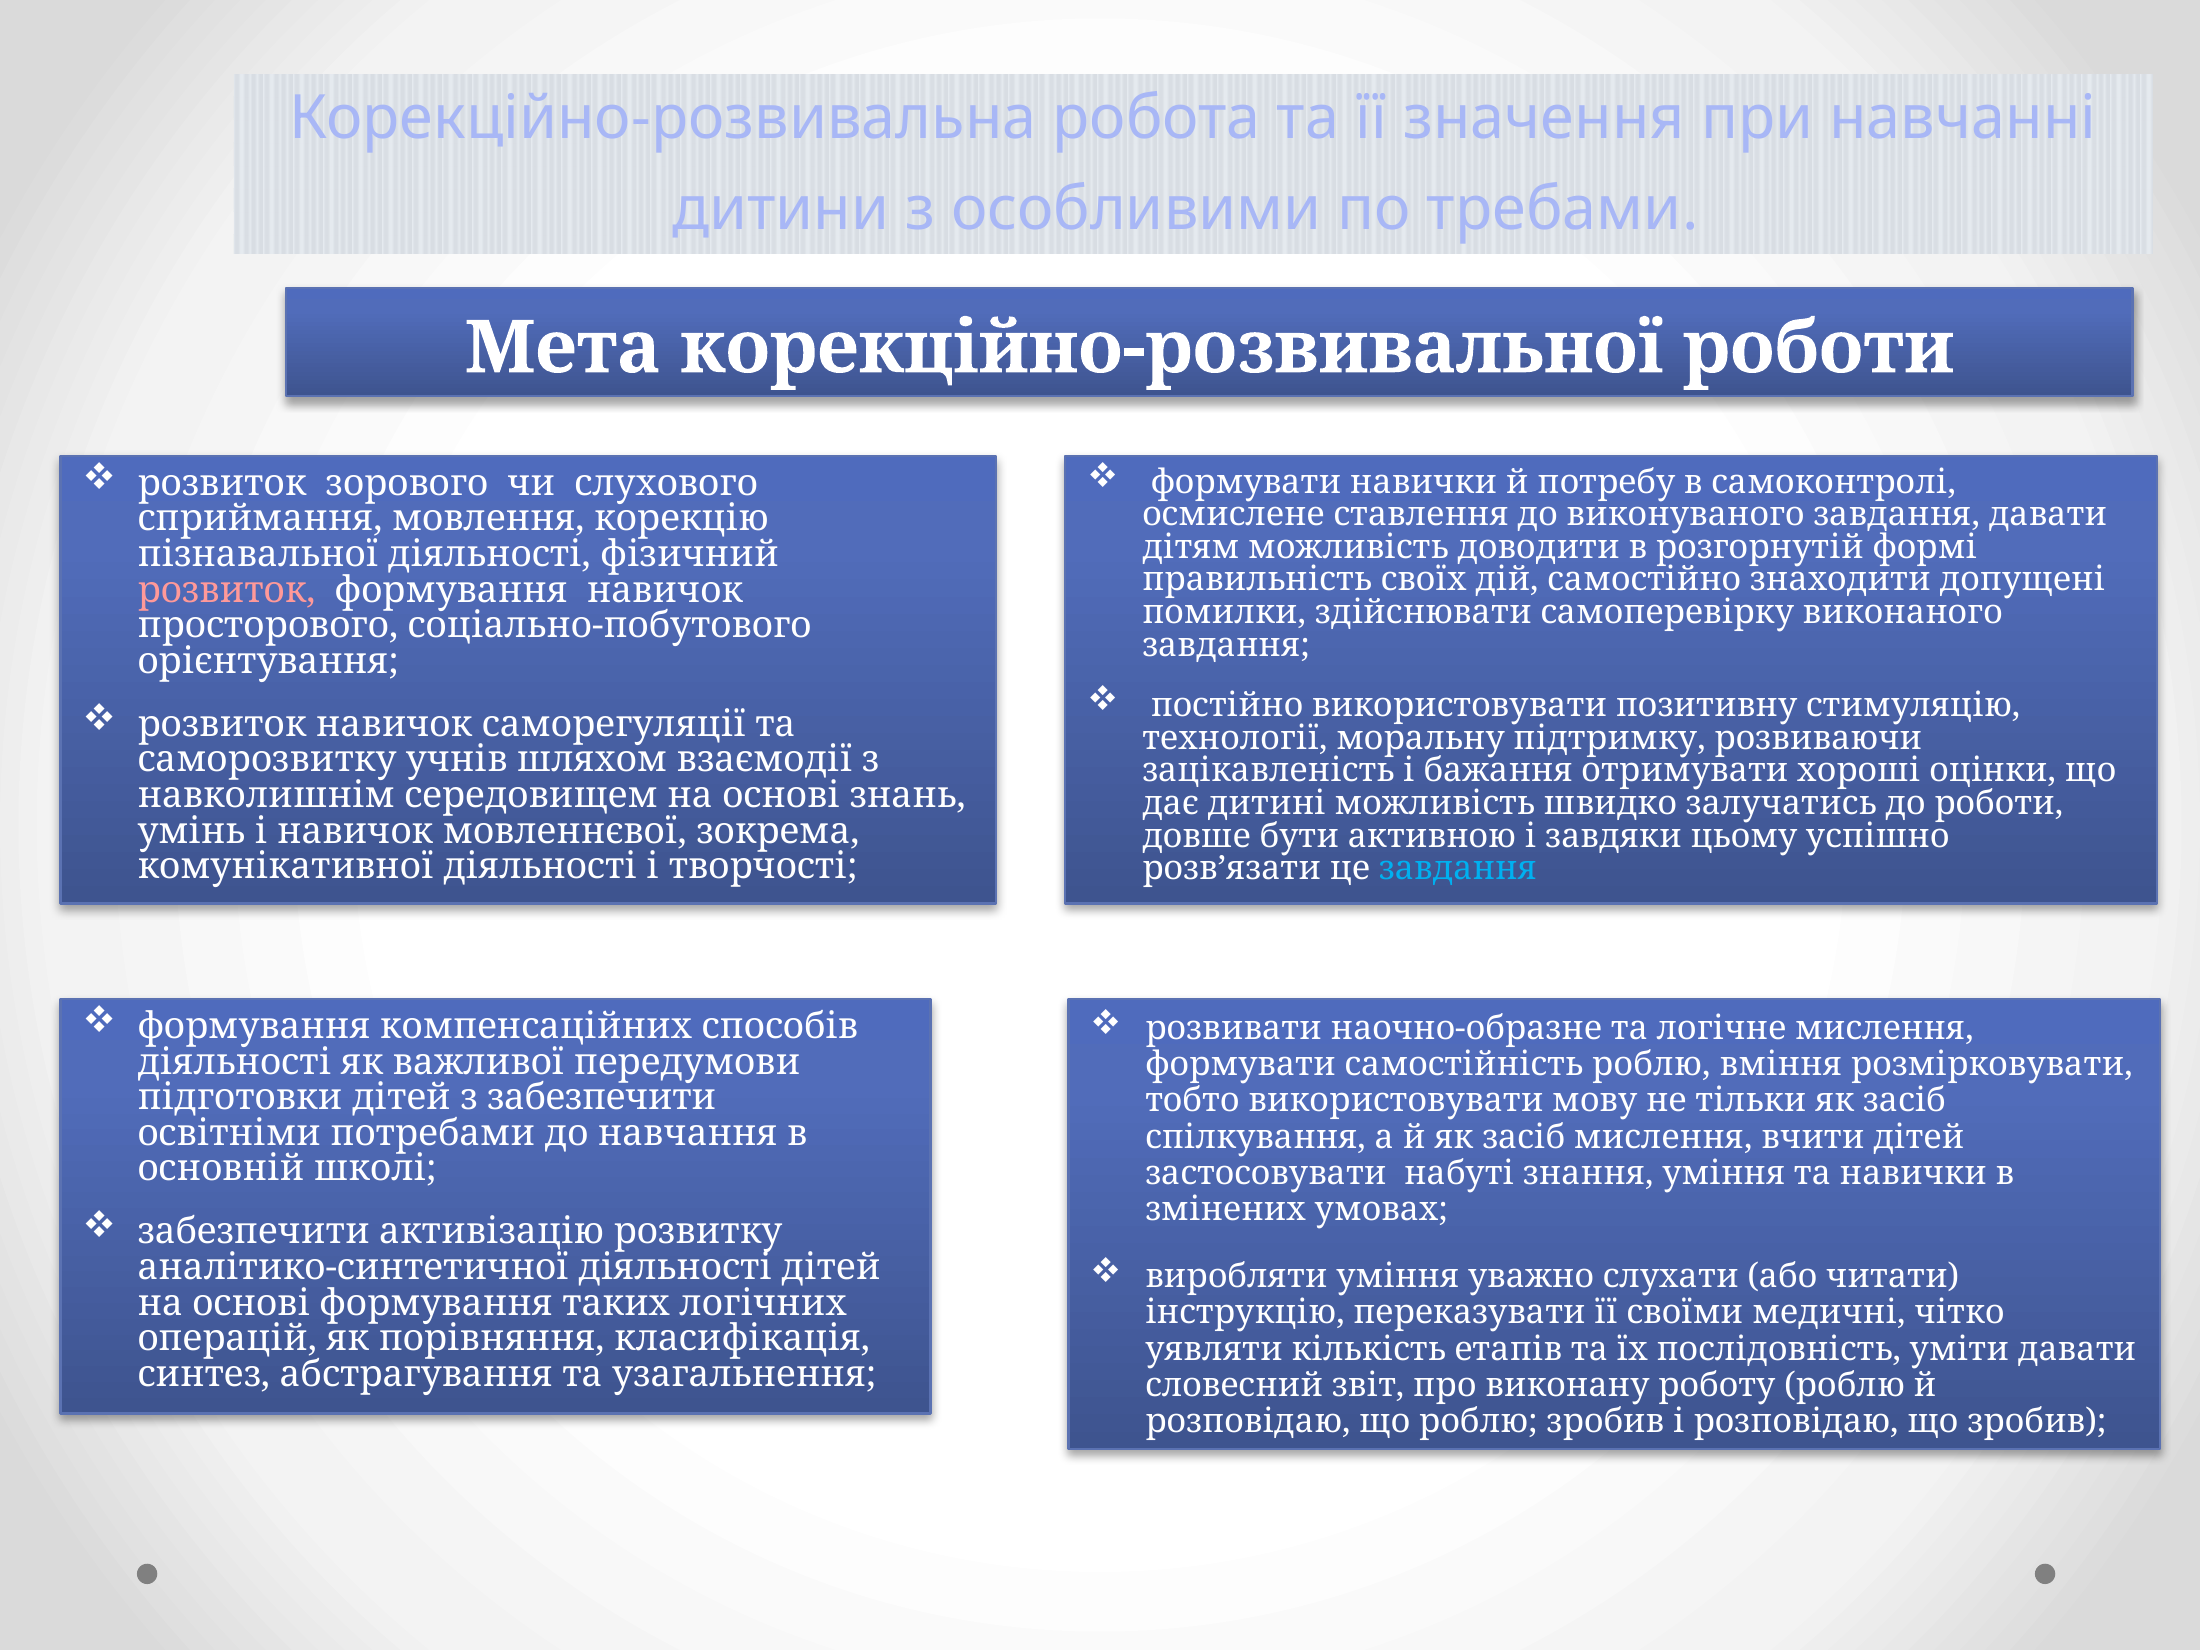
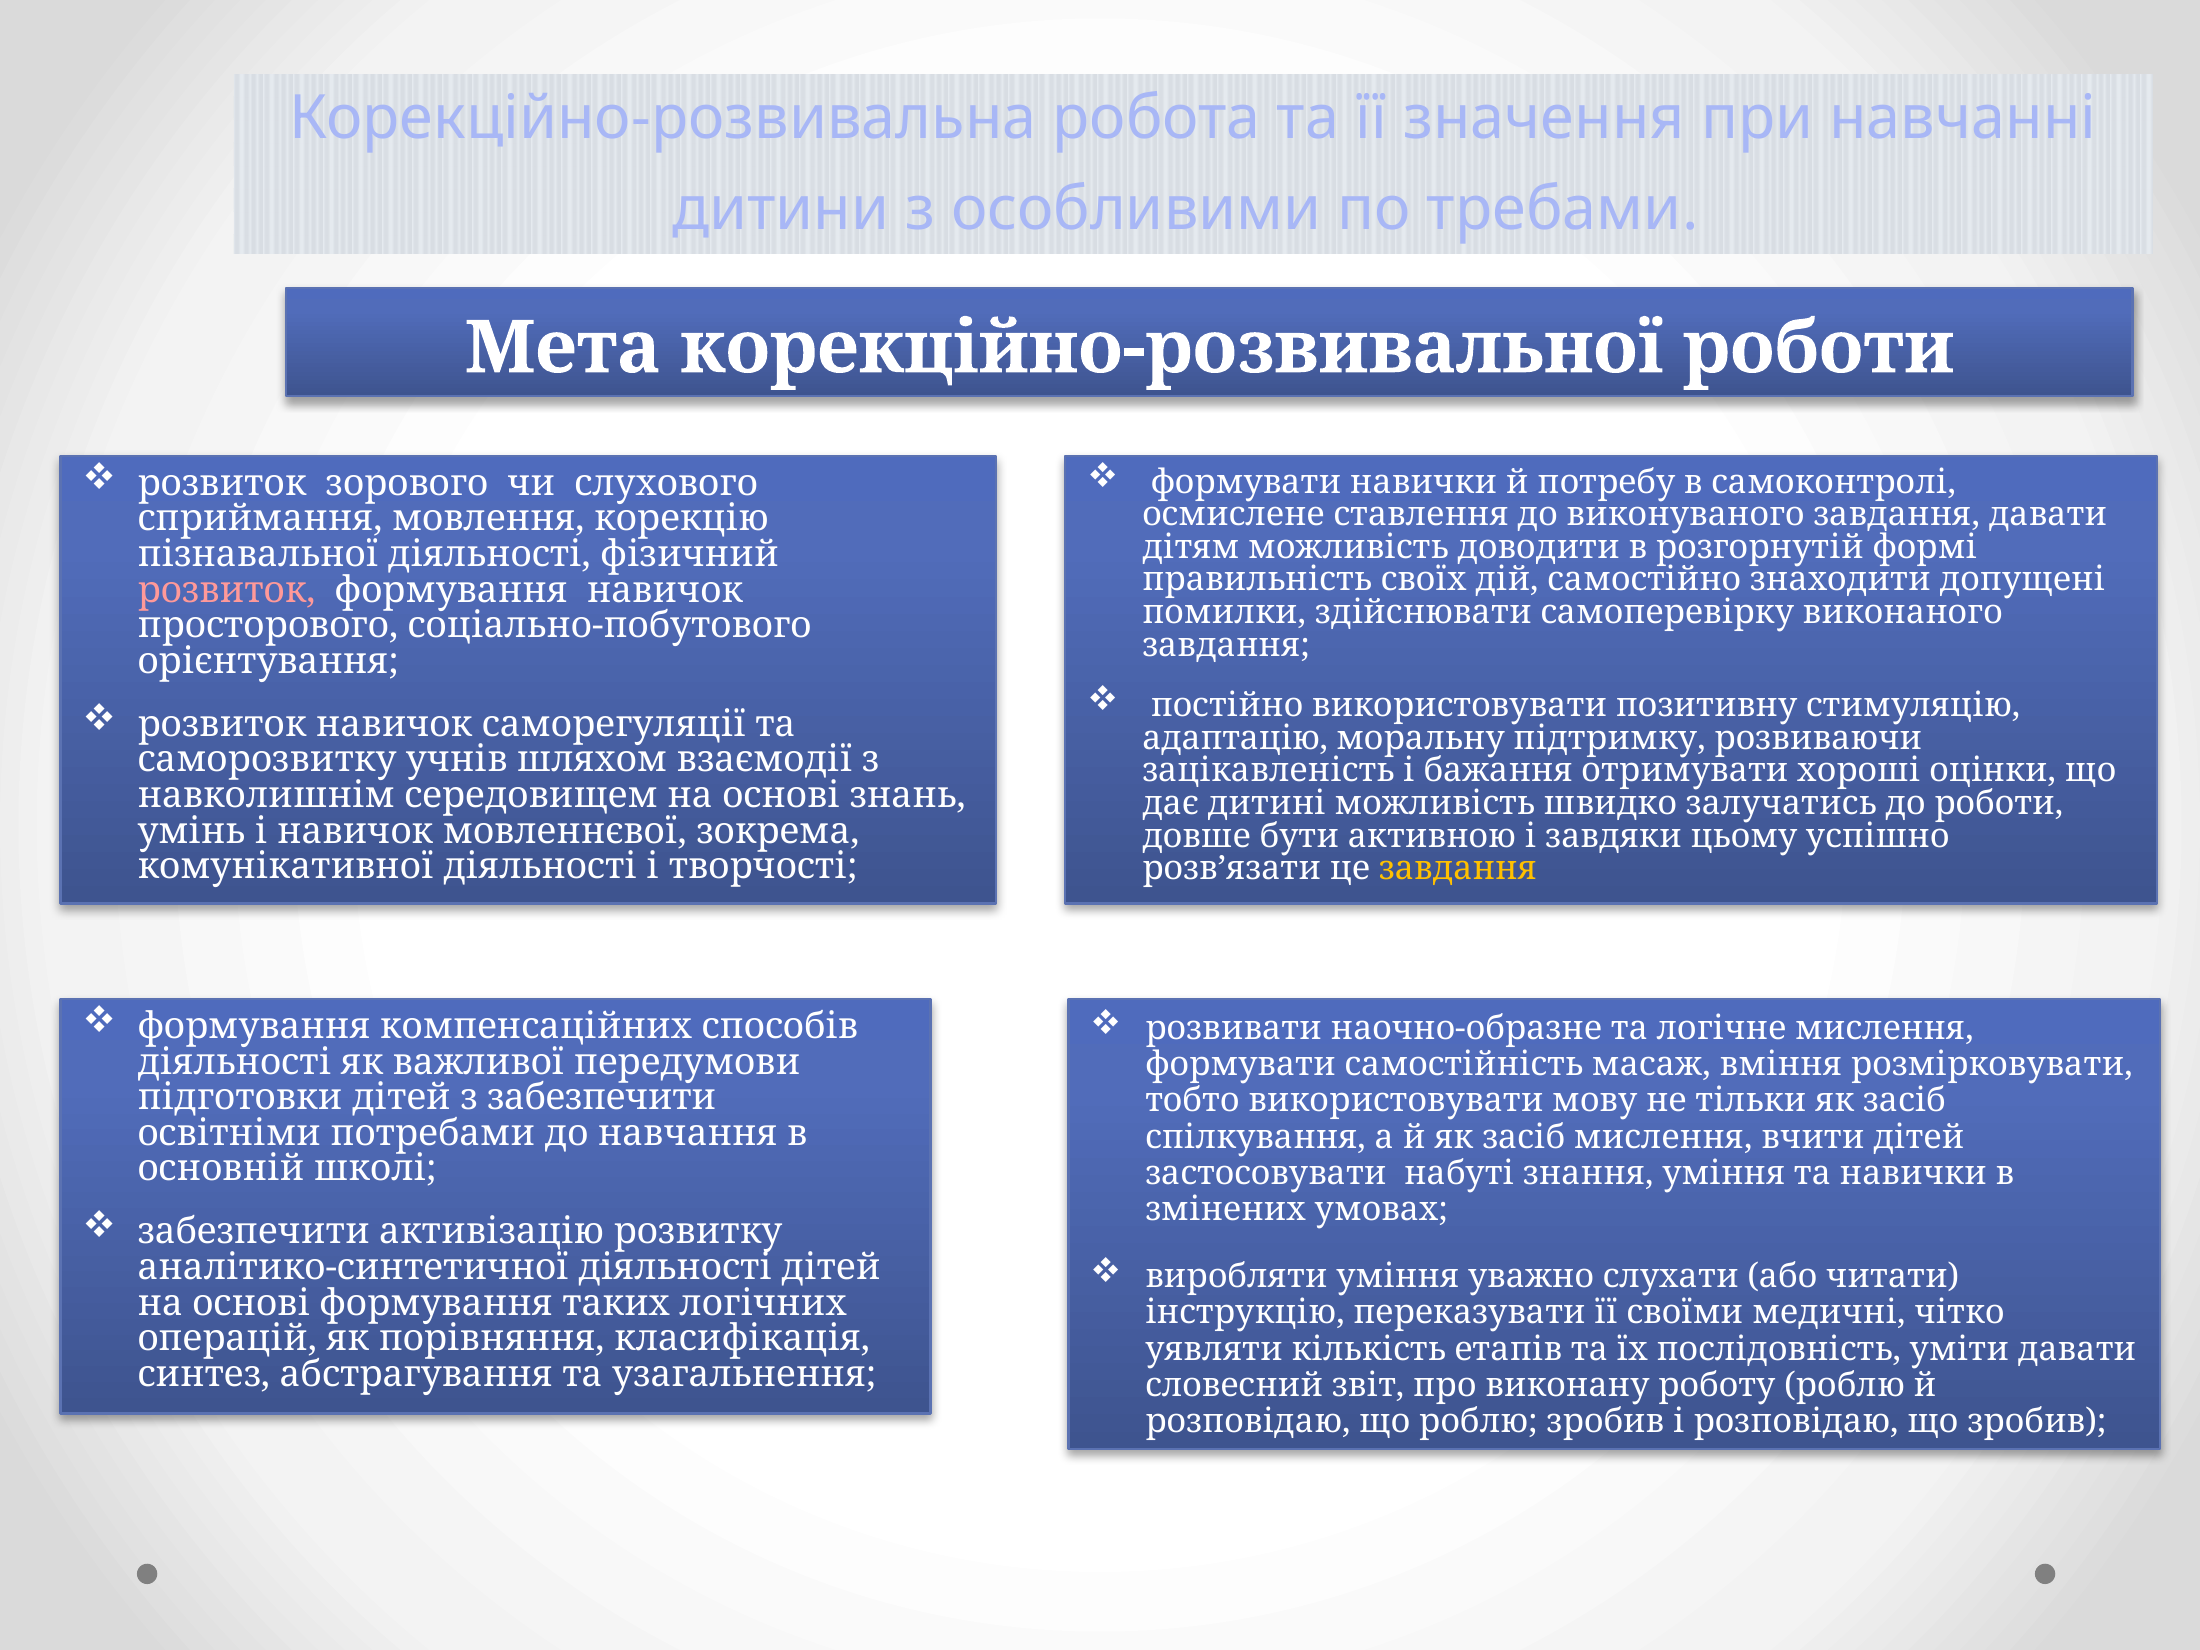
технології: технології -> адаптацію (1235, 738)
завдання colour: light blue -> yellow (1458, 869)
самостійність роблю: роблю -> масаж (1651, 1064)
